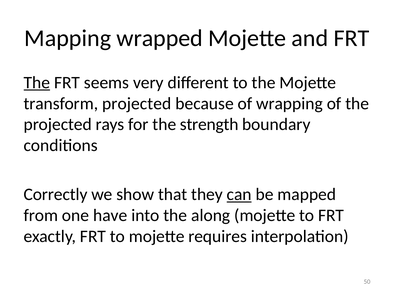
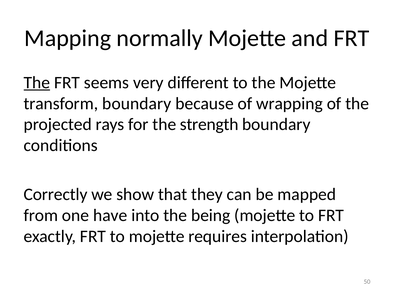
wrapped: wrapped -> normally (160, 38)
transform projected: projected -> boundary (137, 104)
can underline: present -> none (239, 195)
along: along -> being (211, 216)
